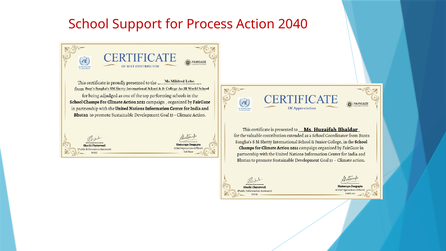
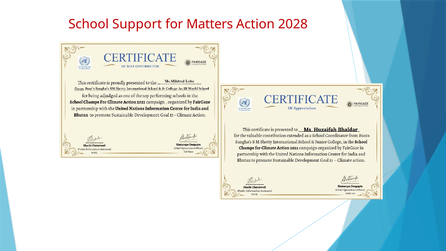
Process: Process -> Matters (210, 24)
2040: 2040 -> 2028 (293, 24)
